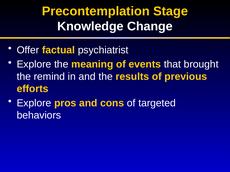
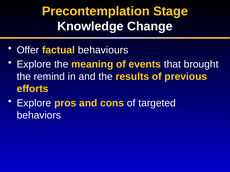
psychiatrist: psychiatrist -> behaviours (103, 50)
